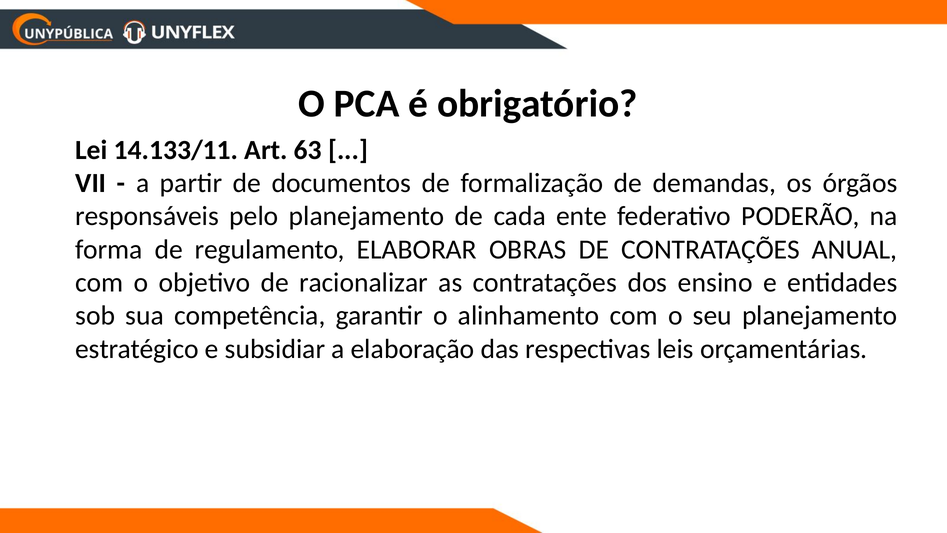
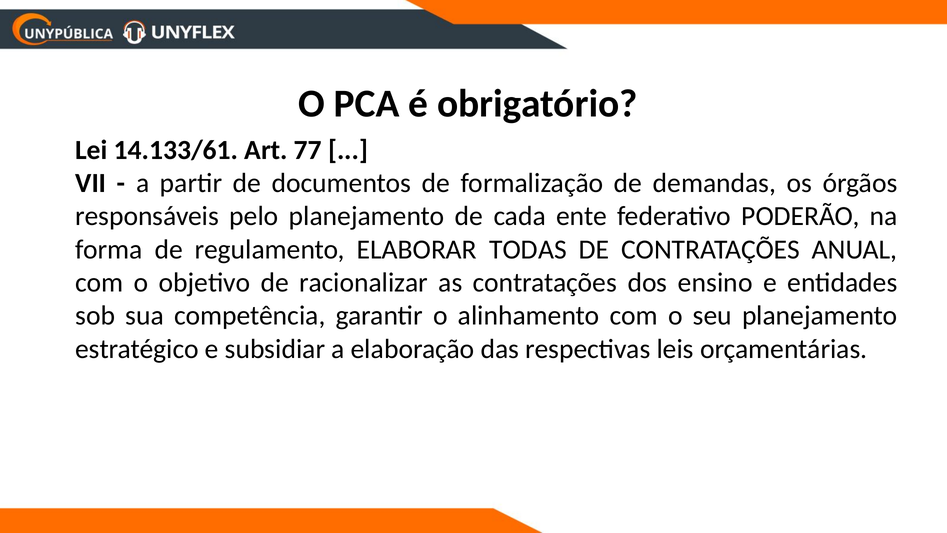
14.133/11: 14.133/11 -> 14.133/61 (176, 150)
63: 63 -> 77 (308, 150)
OBRAS: OBRAS -> TODAS (528, 249)
